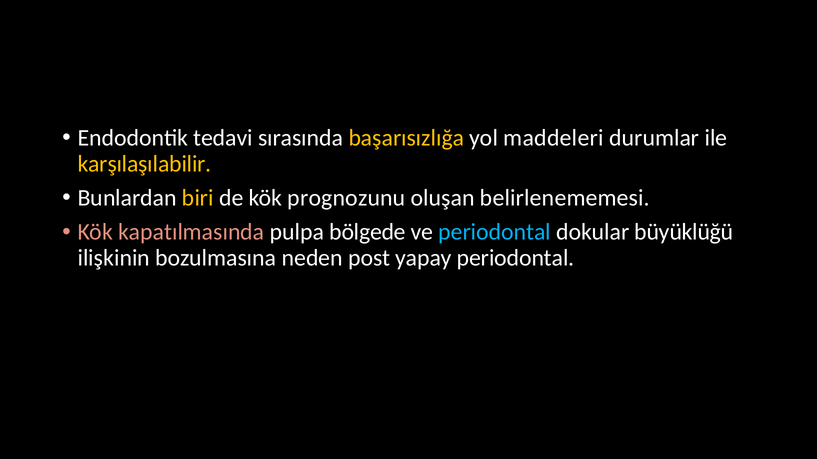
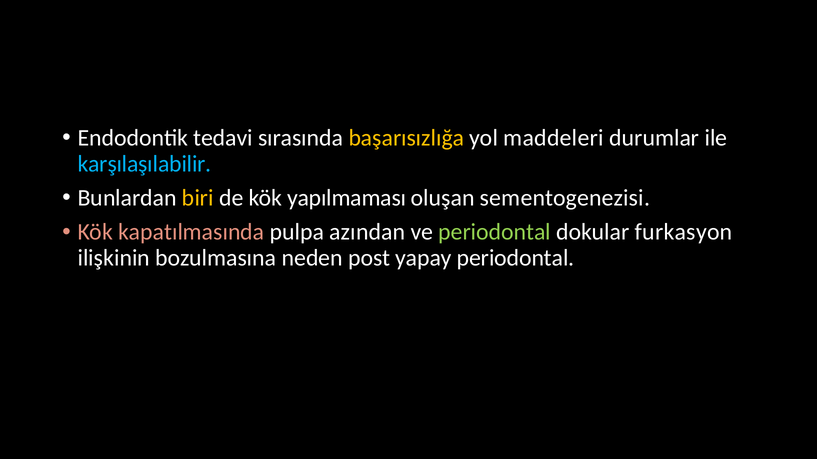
karşılaşılabilir colour: yellow -> light blue (145, 164)
prognozunu: prognozunu -> yapılmaması (347, 198)
belirlenememesi: belirlenememesi -> sementogenezisi (565, 198)
bölgede: bölgede -> azından (367, 232)
periodontal colour: light blue -> light green (495, 232)
büyüklüğü: büyüklüğü -> furkasyon (684, 232)
